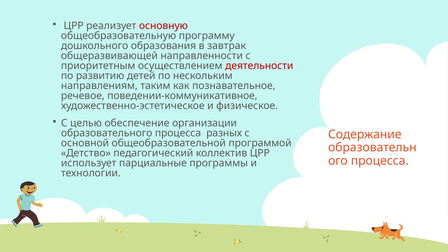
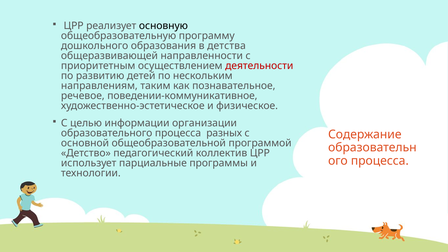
основную colour: red -> black (163, 26)
завтрак: завтрак -> детства (227, 46)
обеспечение: обеспечение -> информации (137, 123)
